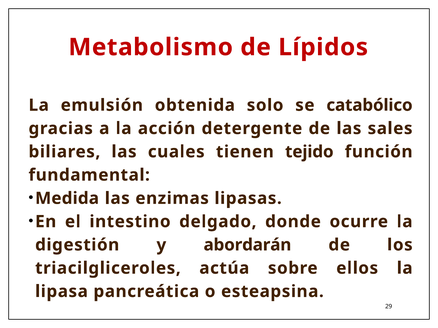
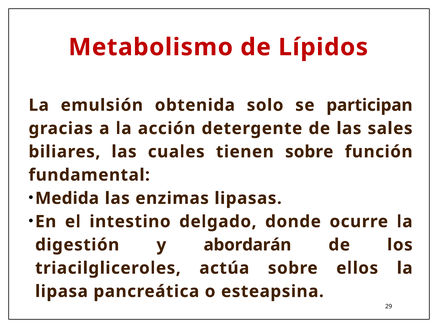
catabólico: catabólico -> participan (369, 105)
tienen tejido: tejido -> sobre (309, 152)
